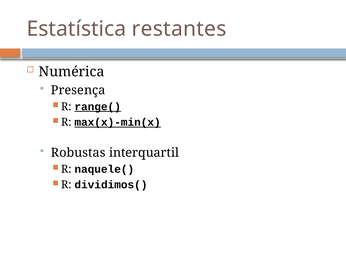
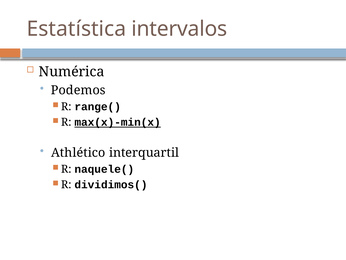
restantes: restantes -> intervalos (179, 29)
Presença: Presença -> Podemos (78, 90)
range( underline: present -> none (98, 106)
Robustas: Robustas -> Athlético (78, 152)
